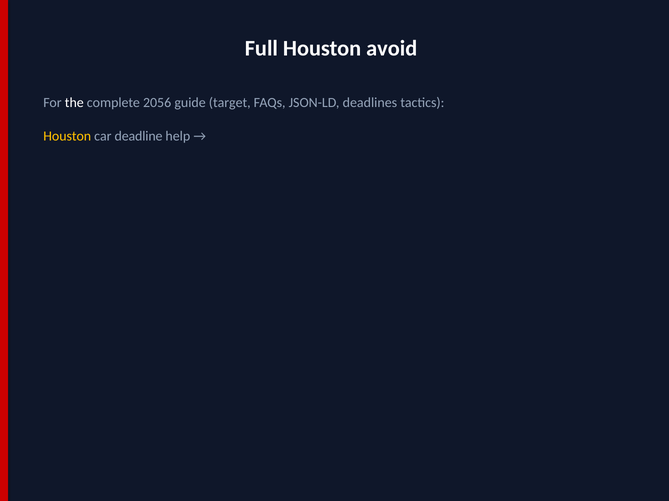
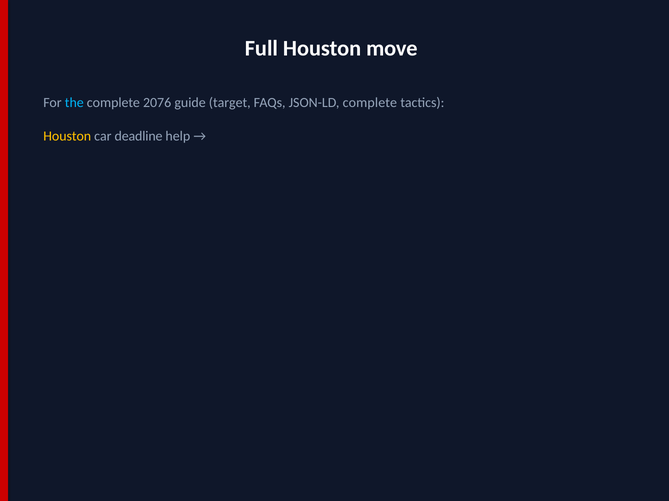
avoid: avoid -> move (392, 48)
the colour: white -> light blue (74, 103)
2056: 2056 -> 2076 (157, 103)
JSON-LD deadlines: deadlines -> complete (370, 103)
